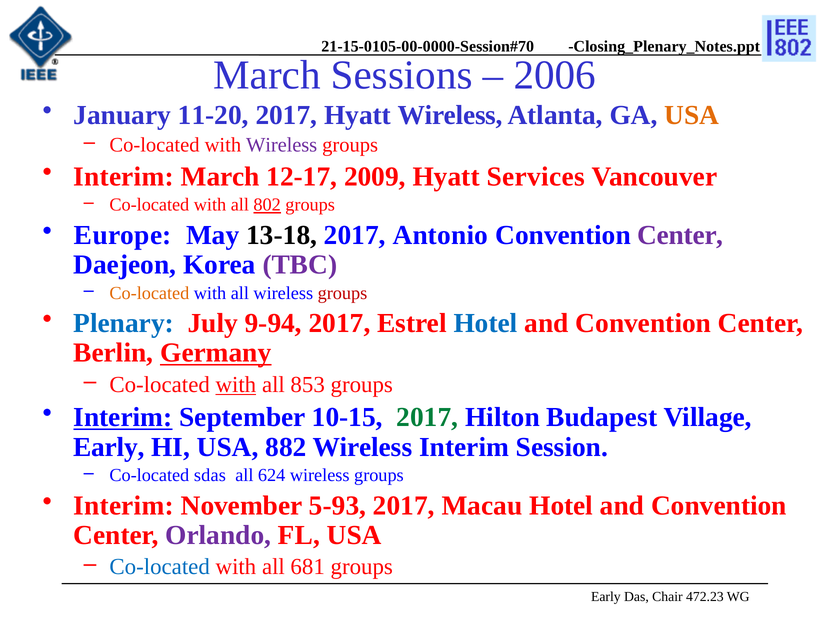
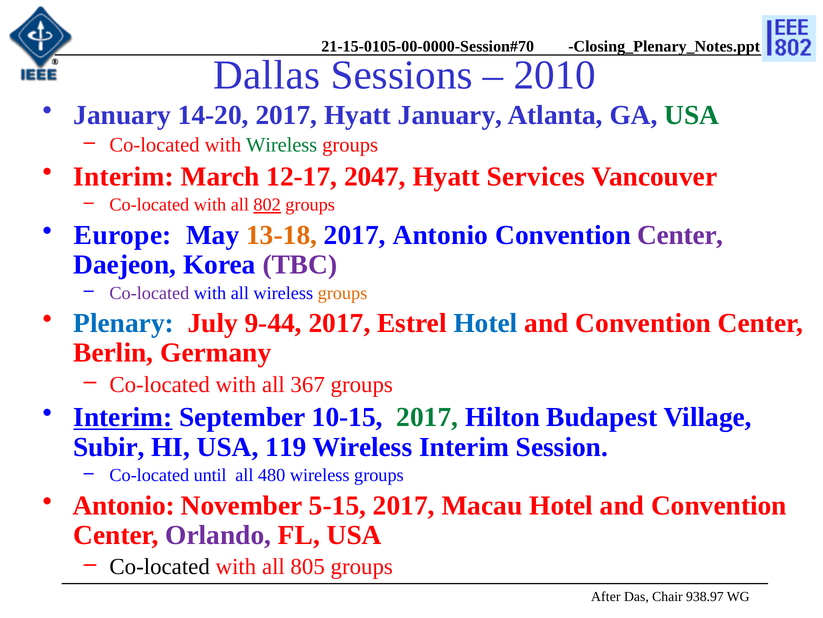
March: March -> Dallas (267, 75)
2006: 2006 -> 2010 (555, 75)
11-20: 11-20 -> 14-20 (213, 115)
Hyatt Wireless: Wireless -> January (450, 115)
USA colour: orange -> green (692, 115)
Wireless colour: purple -> green (282, 145)
2009: 2009 -> 2047 (375, 176)
13-18 colour: black -> orange (282, 235)
Co-located colour: orange -> purple (149, 293)
groups colour: red -> orange (342, 293)
9-94: 9-94 -> 9-44 (273, 323)
Germany underline: present -> none (216, 352)
with underline: present -> none (236, 384)
853: 853 -> 367 (308, 384)
Early: Early -> Subir (109, 446)
882: 882 -> 119 (286, 446)
sdas: sdas -> until (210, 475)
624: 624 -> 480 (272, 475)
Interim: Interim -> Antonio (124, 505)
5-93: 5-93 -> 5-15 (338, 505)
Co-located colour: blue -> black (160, 566)
681: 681 -> 805 (308, 566)
Early: Early -> After (606, 596)
472.23: 472.23 -> 938.97 (705, 596)
